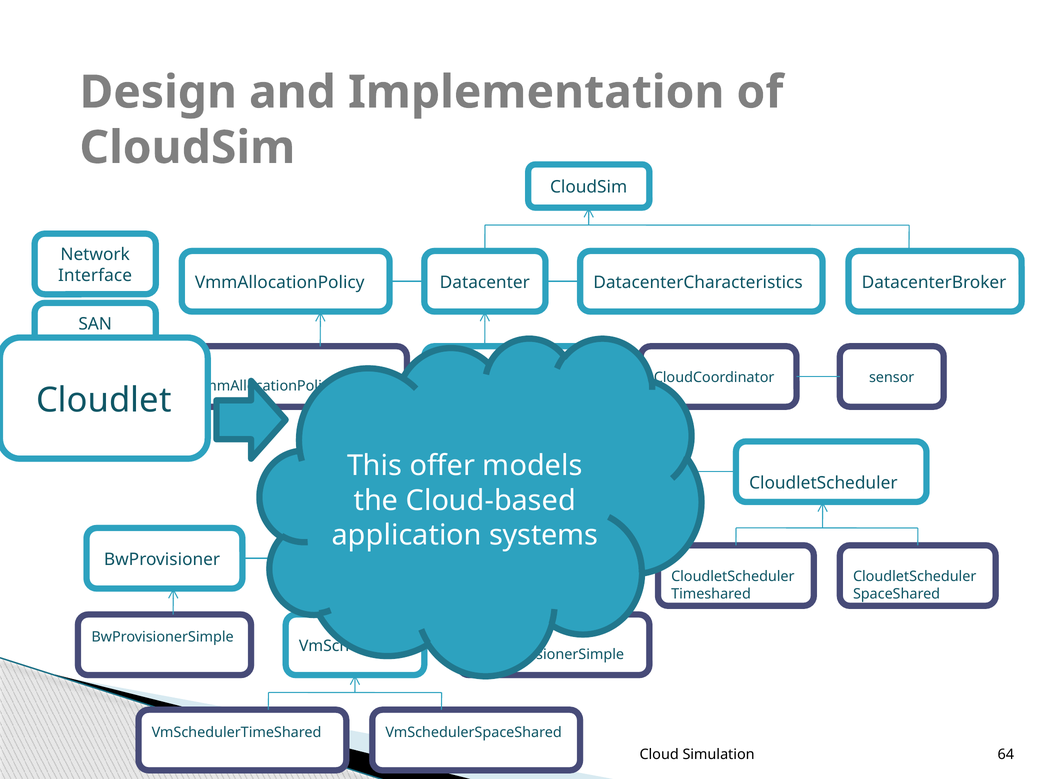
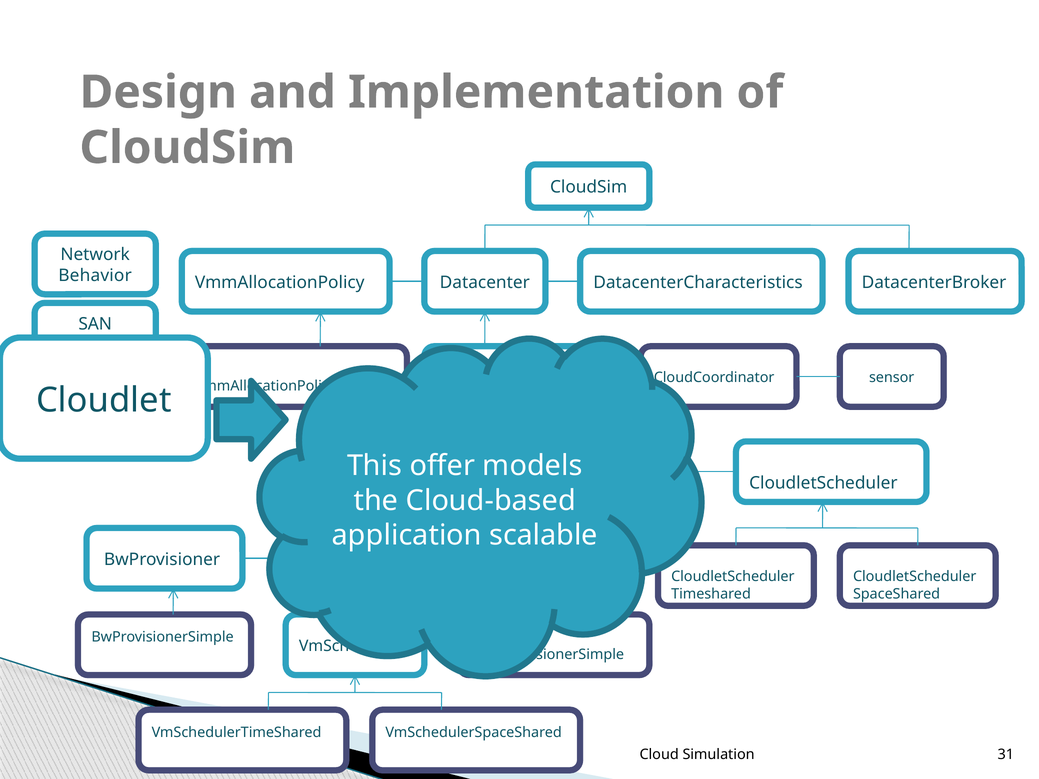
Interface: Interface -> Behavior (95, 276)
systems: systems -> scalable (544, 535)
64: 64 -> 31 (1006, 755)
